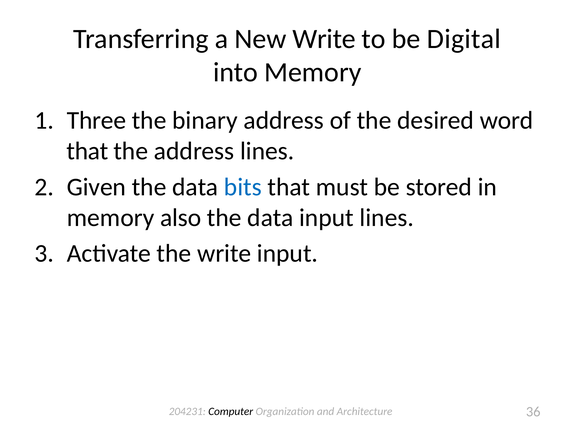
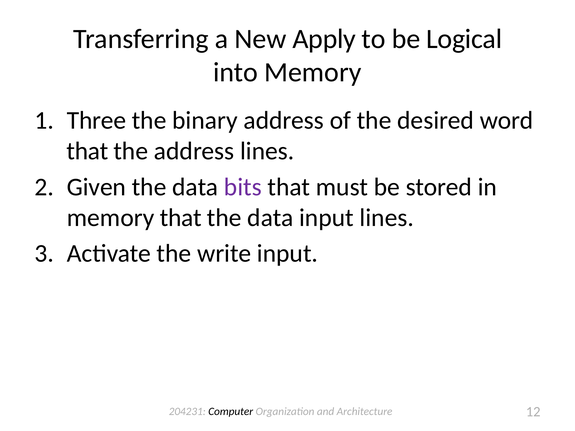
New Write: Write -> Apply (324, 39)
Digital: Digital -> Logical (464, 39)
bits colour: blue -> purple (243, 187)
memory also: also -> that (181, 218)
36: 36 -> 12 (533, 412)
